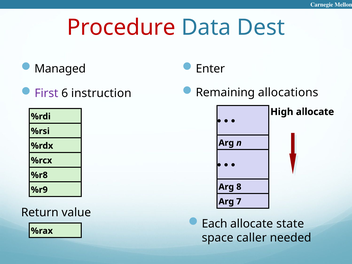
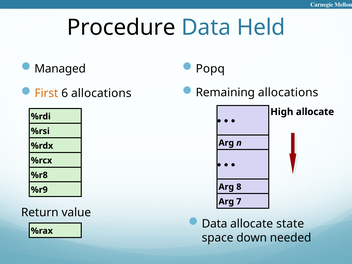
Procedure colour: red -> black (121, 27)
Dest: Dest -> Held (261, 27)
Enter: Enter -> Popq (210, 69)
First colour: purple -> orange (46, 93)
6 instruction: instruction -> allocations (101, 93)
Each: Each -> Data (215, 224)
caller: caller -> down (252, 238)
